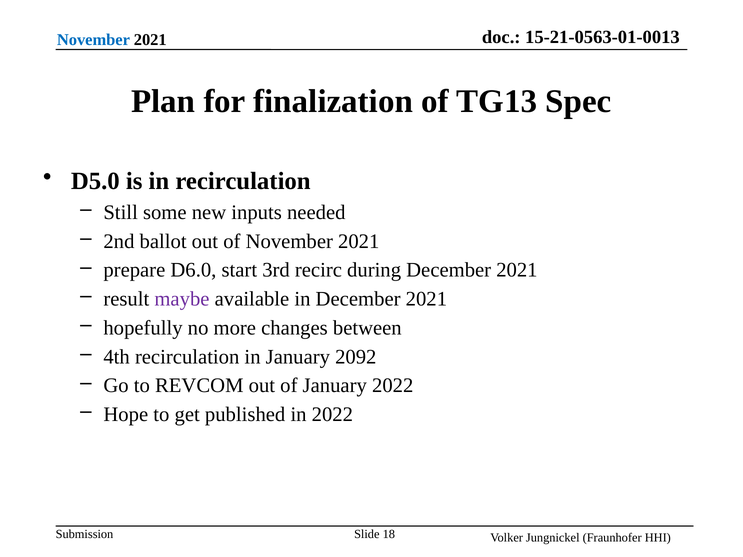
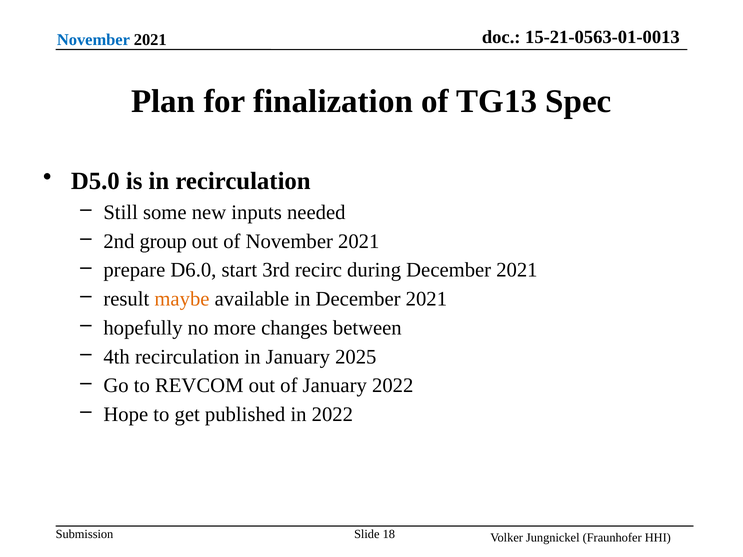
ballot: ballot -> group (163, 241)
maybe colour: purple -> orange (182, 299)
2092: 2092 -> 2025 (356, 357)
